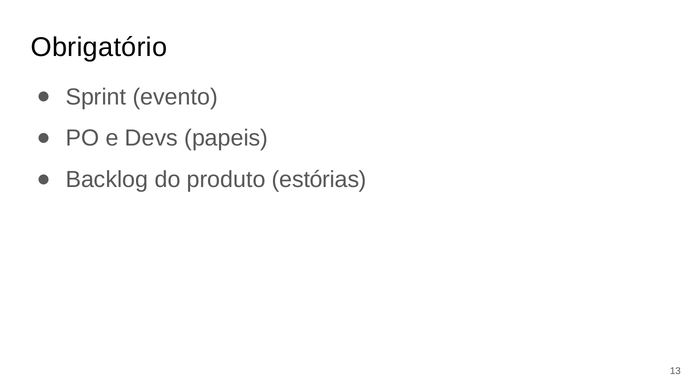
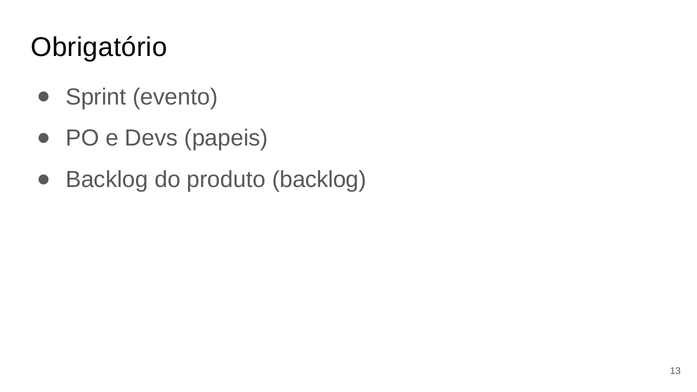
produto estórias: estórias -> backlog (319, 180)
